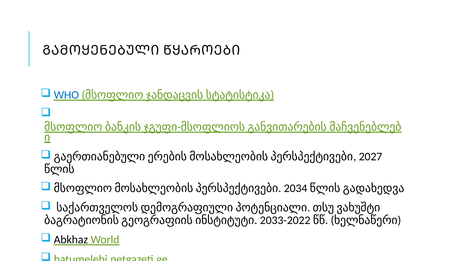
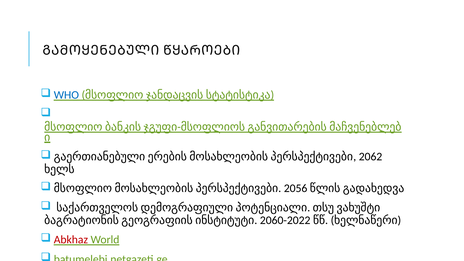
2027: 2027 -> 2062 (371, 157)
წლის: წლის -> ხელს (59, 169)
2034: 2034 -> 2056 (296, 188)
2033-2022: 2033-2022 -> 2060-2022 (285, 220)
Abkhaz colour: black -> red (71, 240)
